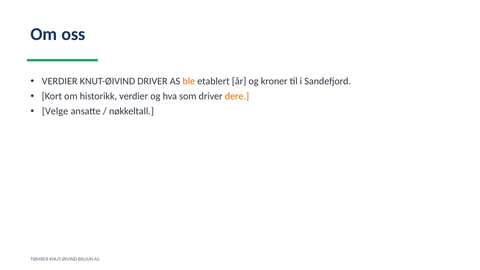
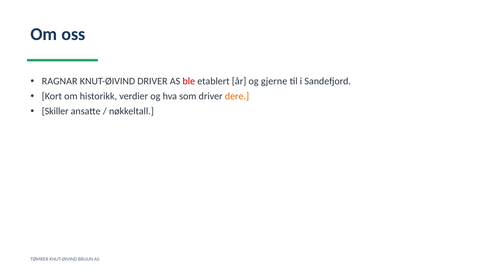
VERDIER: VERDIER -> RAGNAR (60, 81)
ble colour: orange -> red (189, 81)
kroner: kroner -> gjerne (274, 81)
Velge: Velge -> Skiller (55, 111)
